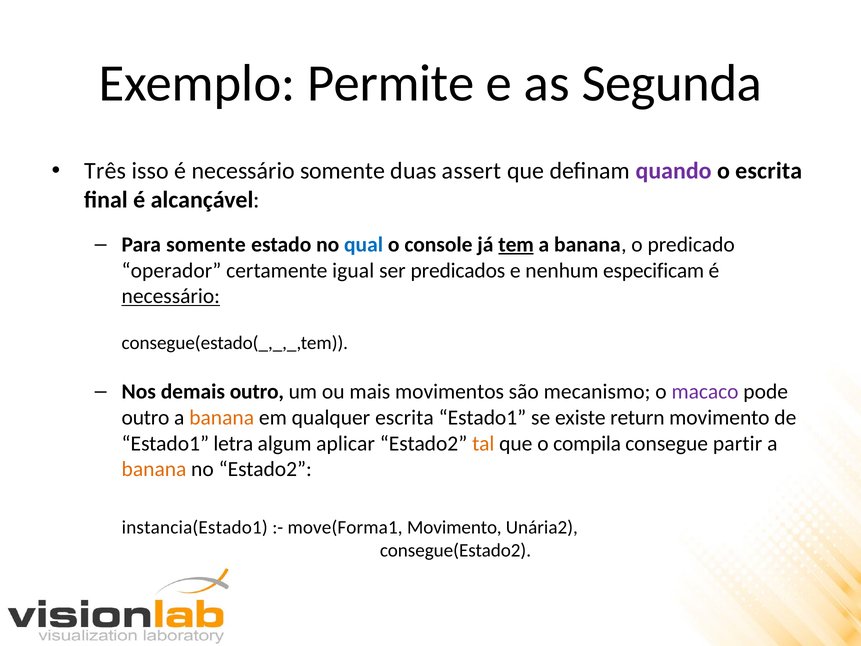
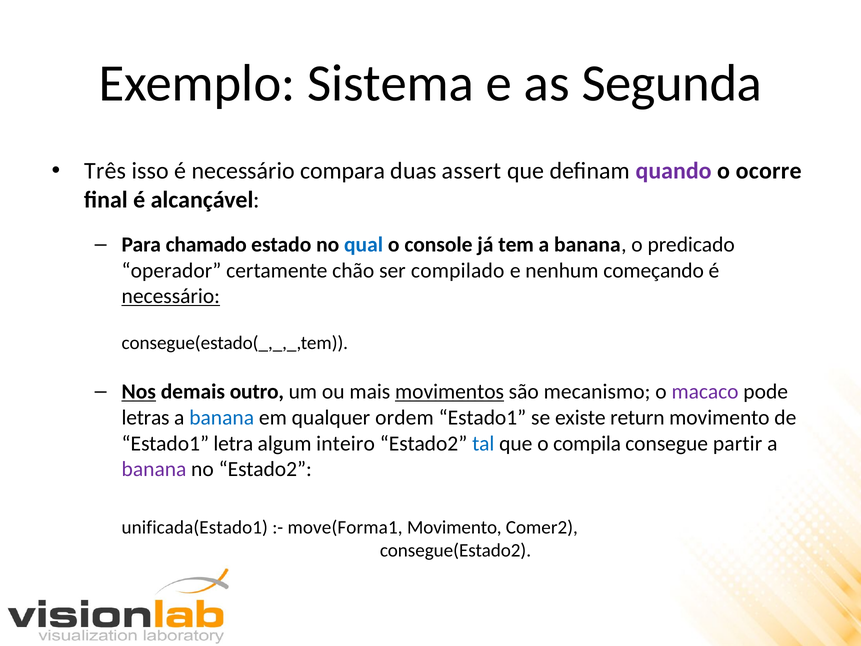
Permite: Permite -> Sistema (391, 83)
necessário somente: somente -> compara (343, 171)
o escrita: escrita -> ocorre (769, 171)
Para somente: somente -> chamado (206, 244)
tem underline: present -> none (516, 244)
igual: igual -> chão (353, 270)
predicados: predicados -> compilado (458, 270)
especificam: especificam -> começando (654, 270)
Nos underline: none -> present (139, 392)
movimentos underline: none -> present (450, 392)
outro: outro -> letras (146, 417)
banana colour: orange -> blue (222, 417)
qualquer escrita: escrita -> ordem (404, 417)
aplicar: aplicar -> inteiro (346, 443)
tal colour: orange -> blue (483, 443)
banana colour: orange -> purple (154, 469)
instancia(Estado1: instancia(Estado1 -> unificada(Estado1 (195, 527)
Unária2: Unária2 -> Comer2 (542, 527)
